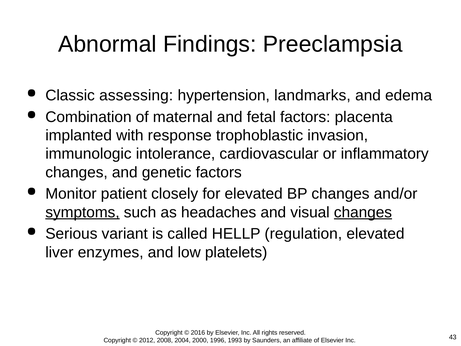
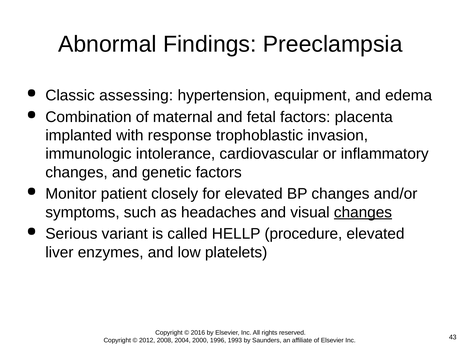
landmarks: landmarks -> equipment (312, 95)
symptoms underline: present -> none (82, 212)
regulation: regulation -> procedure (303, 234)
